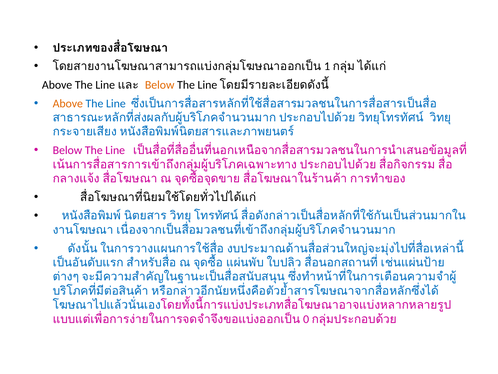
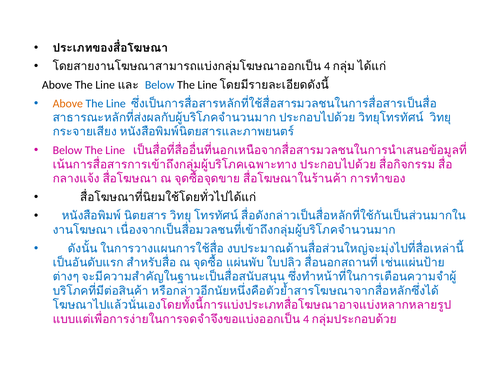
1: 1 -> 4 (327, 66)
Below colour: orange -> blue (160, 85)
0: 0 -> 4 (306, 319)
